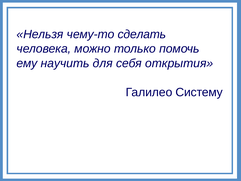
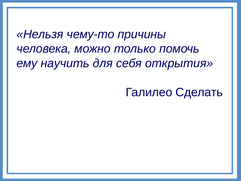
сделать: сделать -> причины (142, 34)
Систему: Систему -> Сделать (199, 92)
